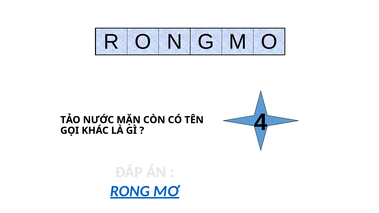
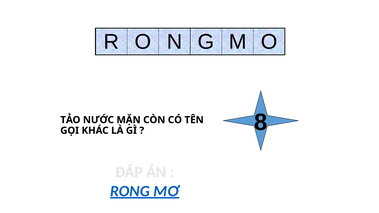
4: 4 -> 8 (261, 122)
